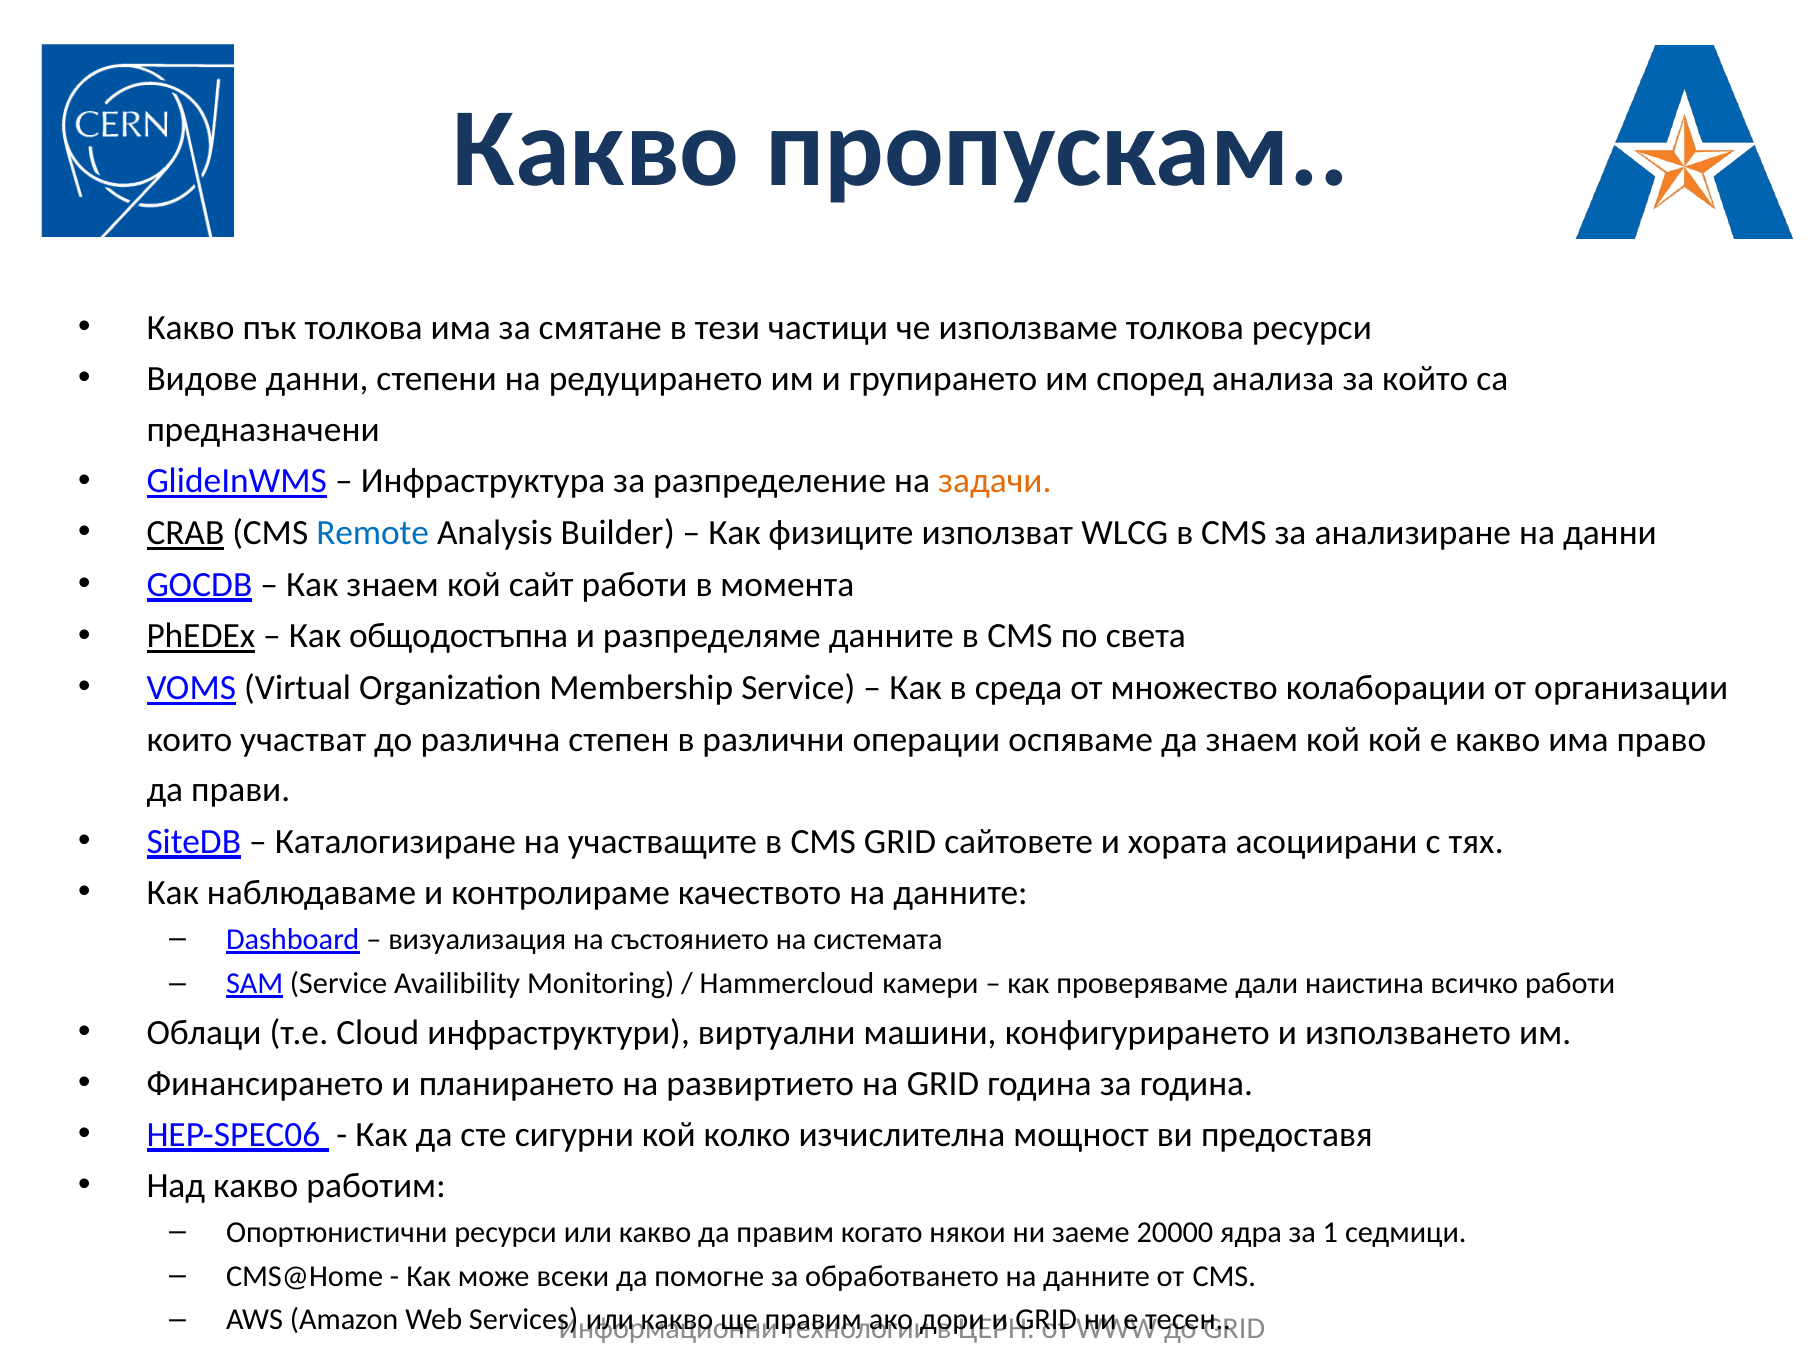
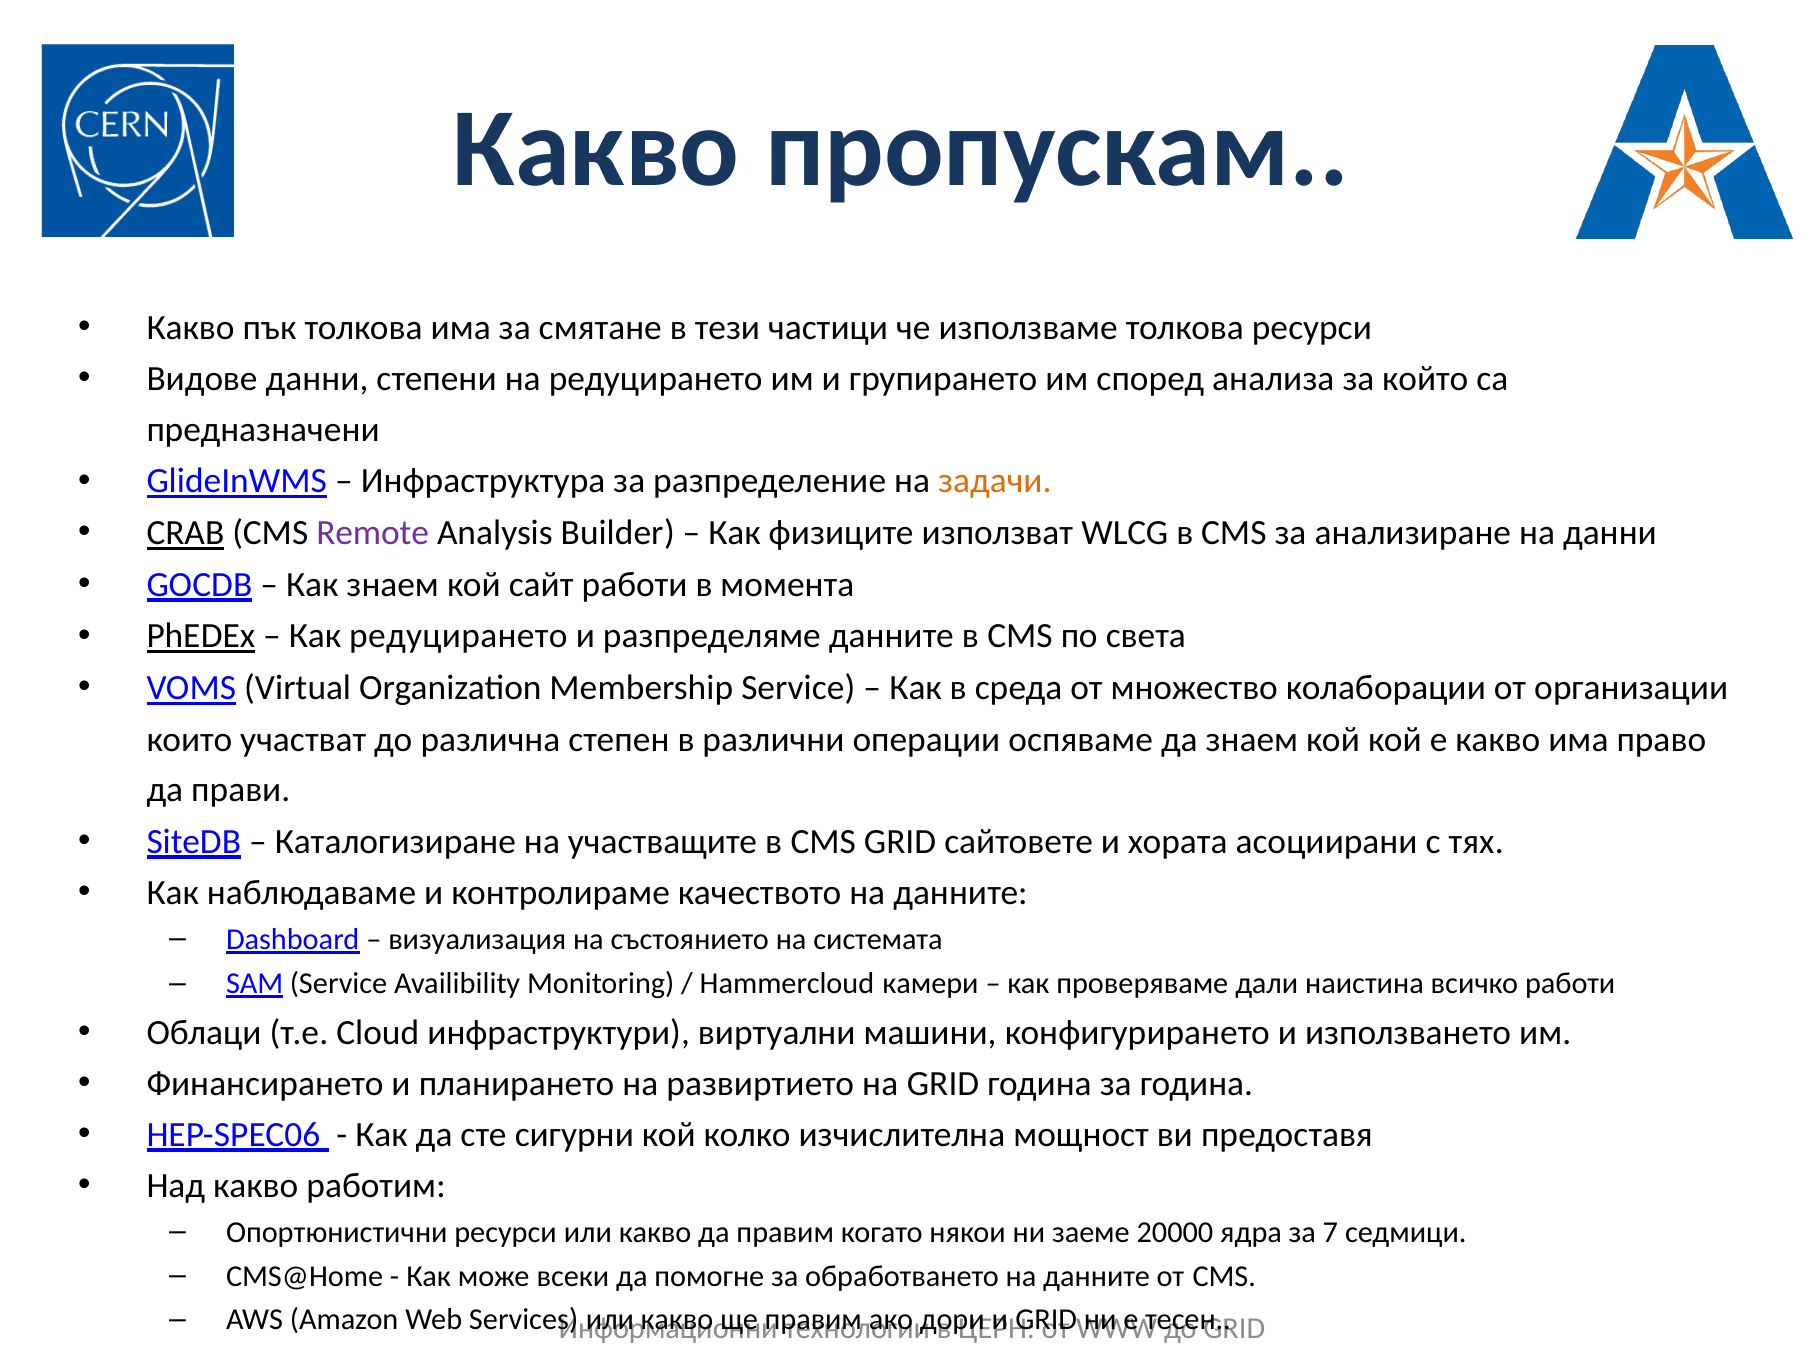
Remote colour: blue -> purple (373, 533)
Как общодостъпна: общодостъпна -> редуцирането (458, 636)
1: 1 -> 7 (1330, 1232)
